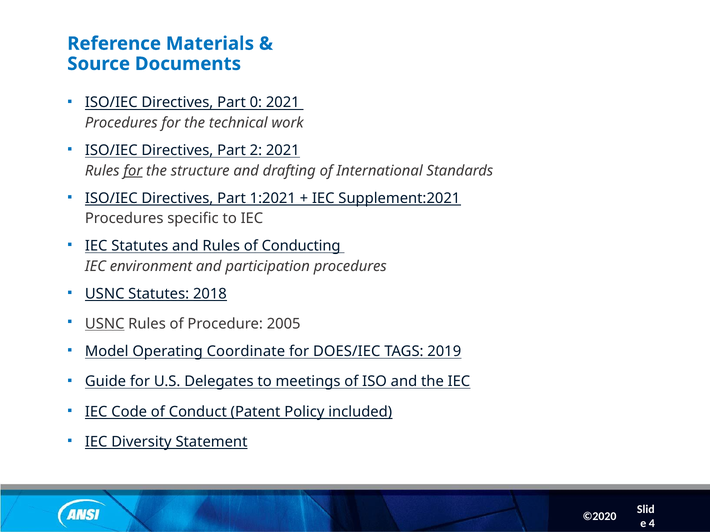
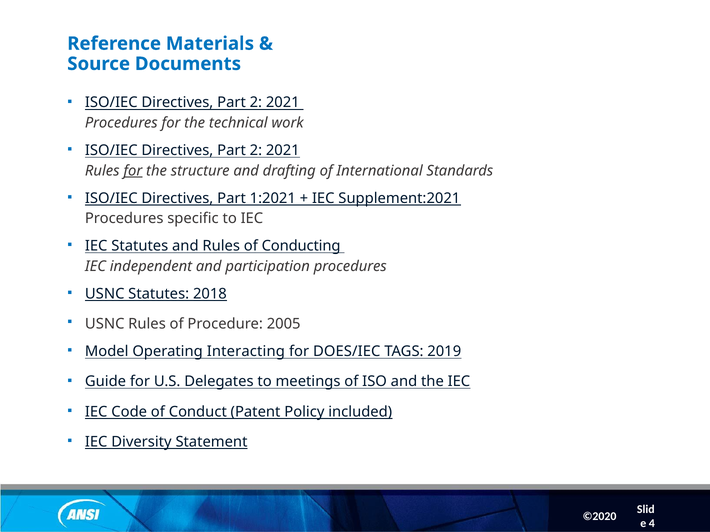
0: 0 -> 2 (256, 103)
environment: environment -> independent (151, 267)
USNC underline: present -> none (105, 324)
Coordinate: Coordinate -> Interacting (246, 352)
